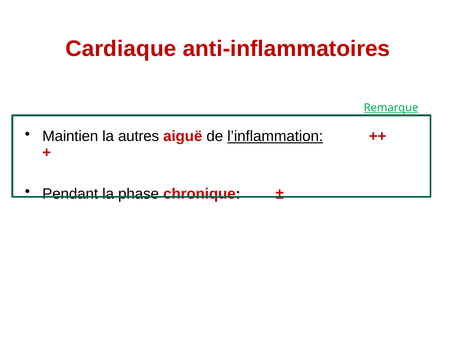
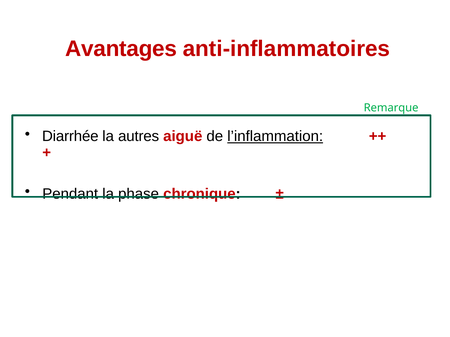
Cardiaque: Cardiaque -> Avantages (121, 49)
Remarque underline: present -> none (391, 108)
Maintien: Maintien -> Diarrhée (70, 136)
